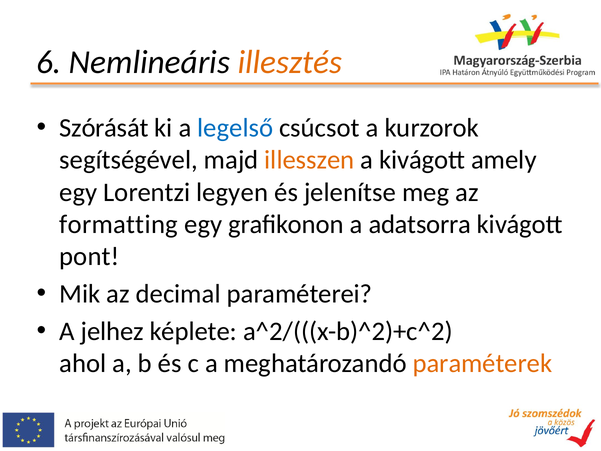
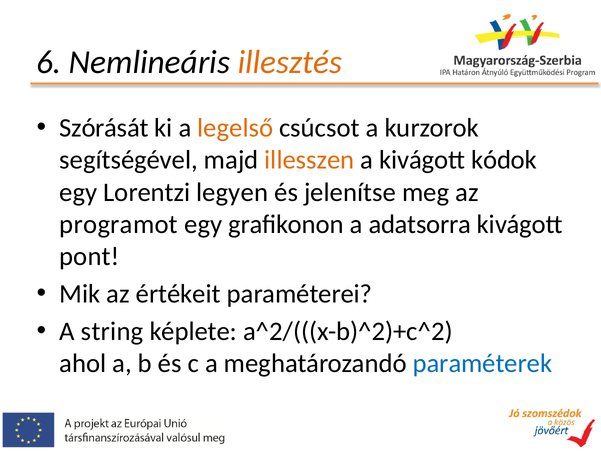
legelső colour: blue -> orange (235, 128)
amely: amely -> kódok (504, 160)
formatting: formatting -> programot (119, 224)
decimal: decimal -> értékeit (178, 294)
jelhez: jelhez -> string (112, 331)
paraméterek colour: orange -> blue (482, 363)
